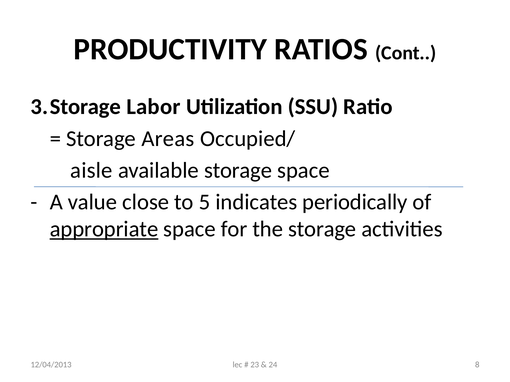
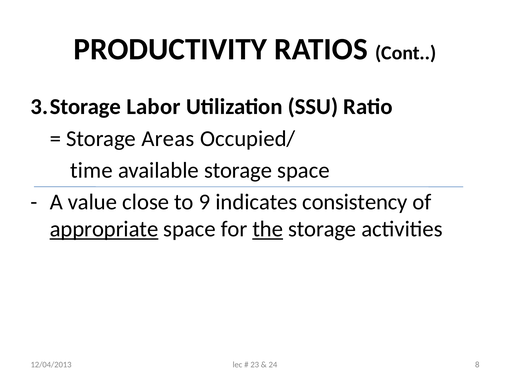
aisle: aisle -> time (91, 170)
5: 5 -> 9 (204, 202)
periodically: periodically -> consistency (355, 202)
the underline: none -> present (268, 229)
